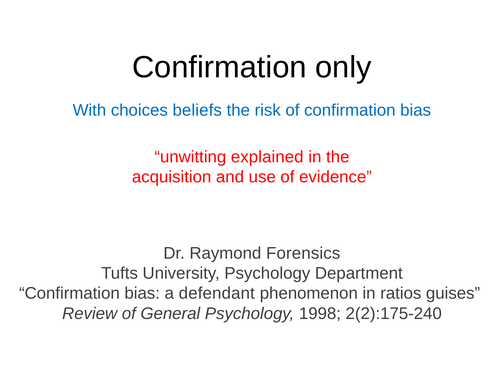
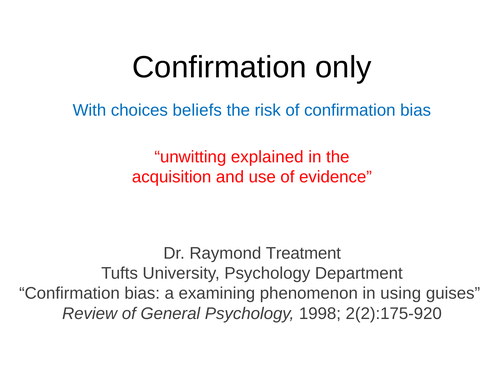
Forensics: Forensics -> Treatment (303, 253)
defendant: defendant -> examining (217, 293)
ratios: ratios -> using (401, 293)
2(2):175-240: 2(2):175-240 -> 2(2):175-920 (394, 314)
